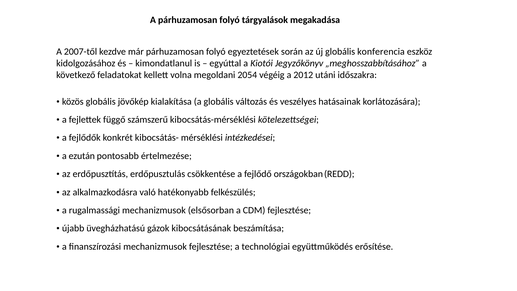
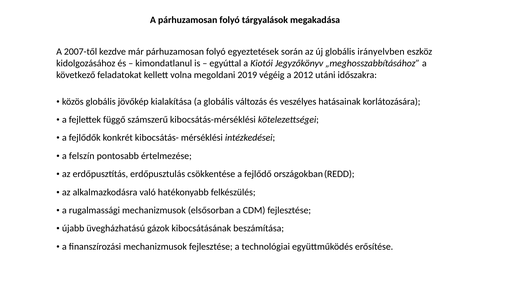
konferencia: konferencia -> irányelvben (381, 52)
2054: 2054 -> 2019 (247, 75)
ezután: ezután -> felszín (82, 156)
